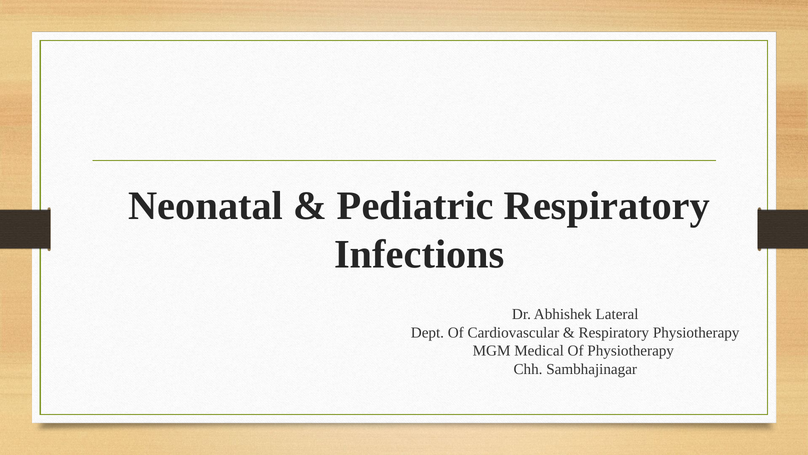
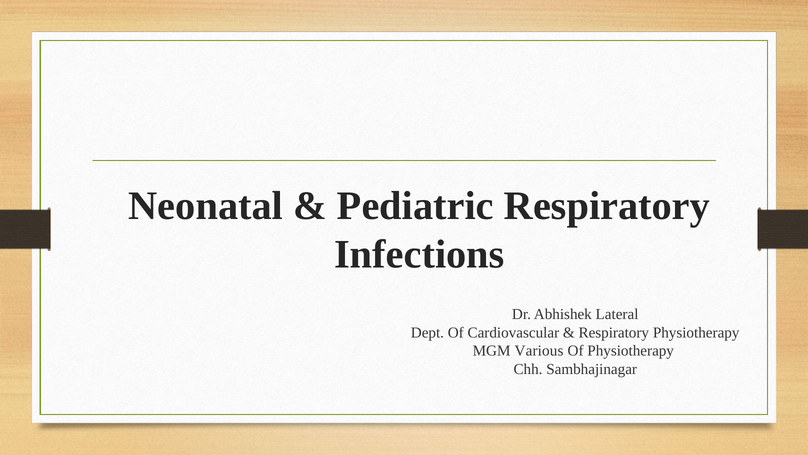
Medical: Medical -> Various (539, 350)
